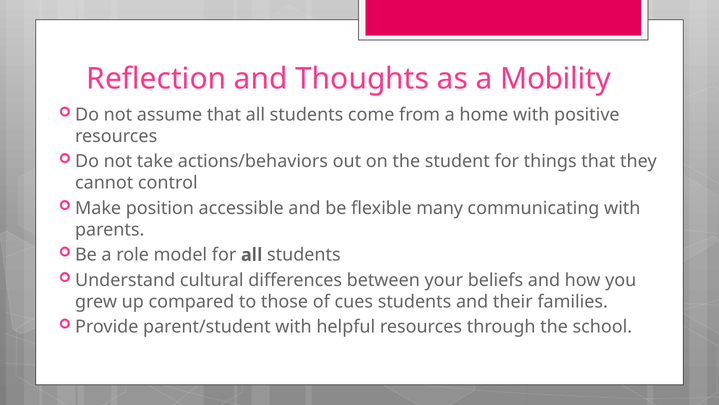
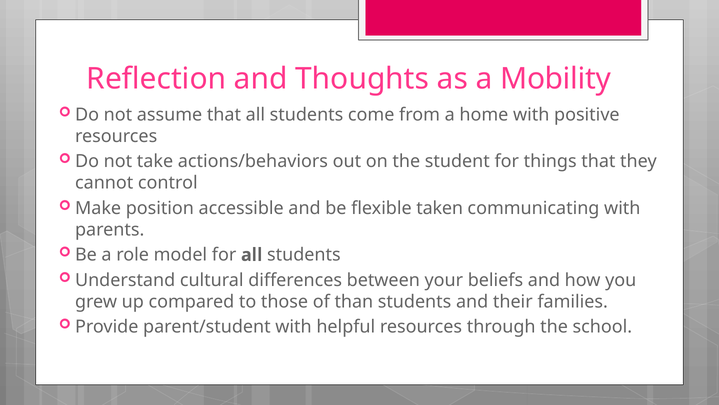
many: many -> taken (440, 208)
cues: cues -> than (354, 301)
